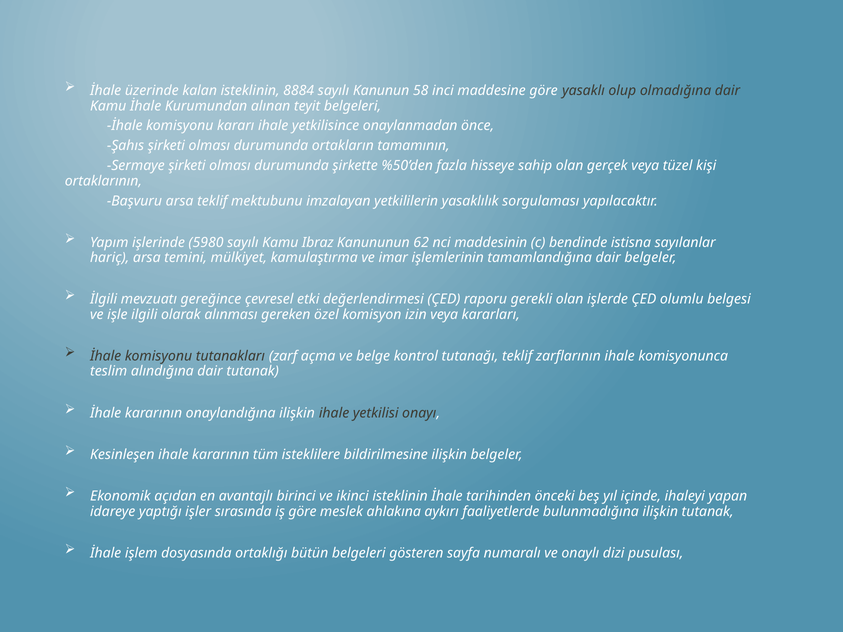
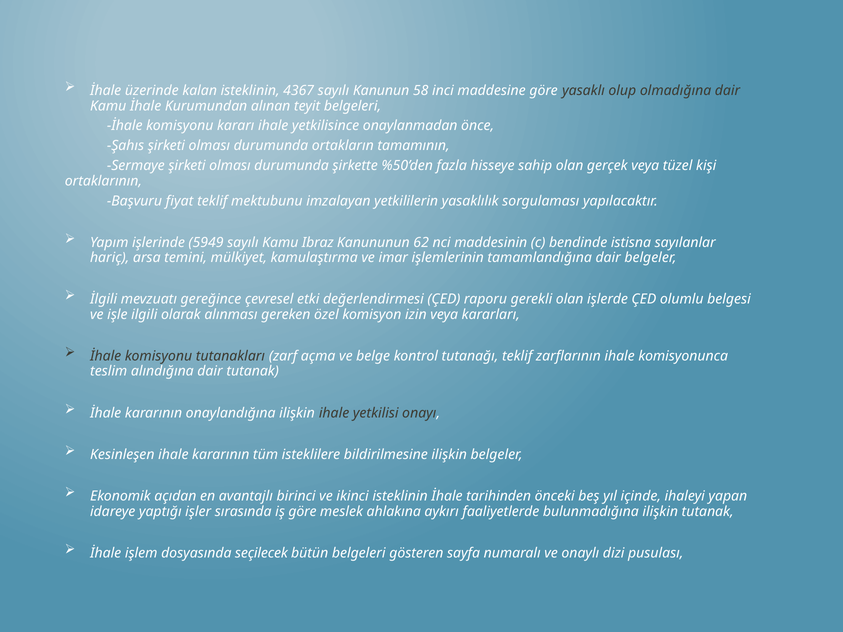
8884: 8884 -> 4367 (299, 91)
Başvuru arsa: arsa -> fiyat (180, 201)
5980: 5980 -> 5949 (206, 243)
ortaklığı: ortaklığı -> seçilecek (261, 553)
